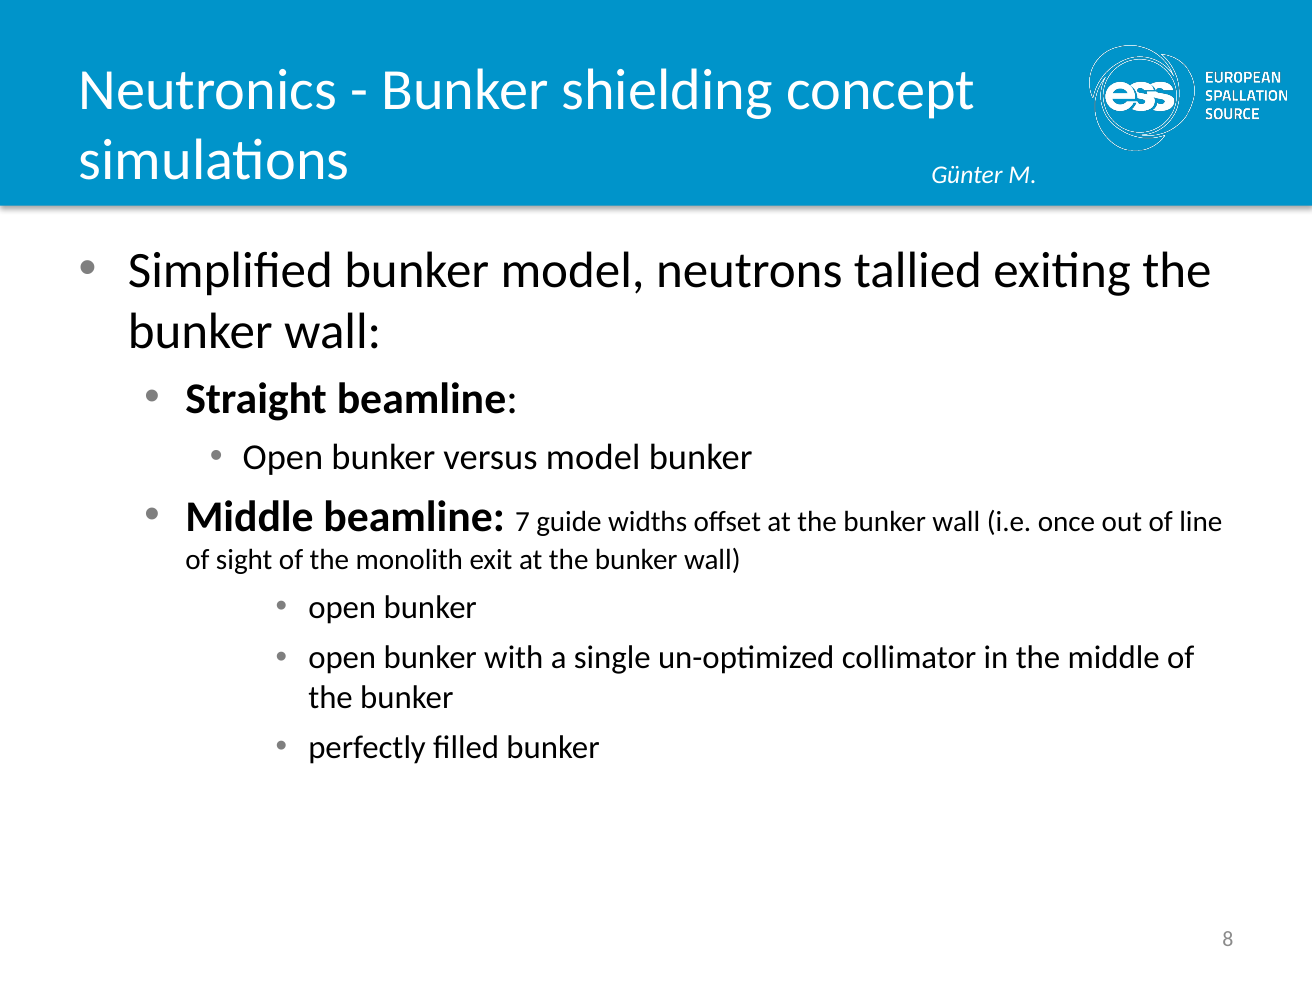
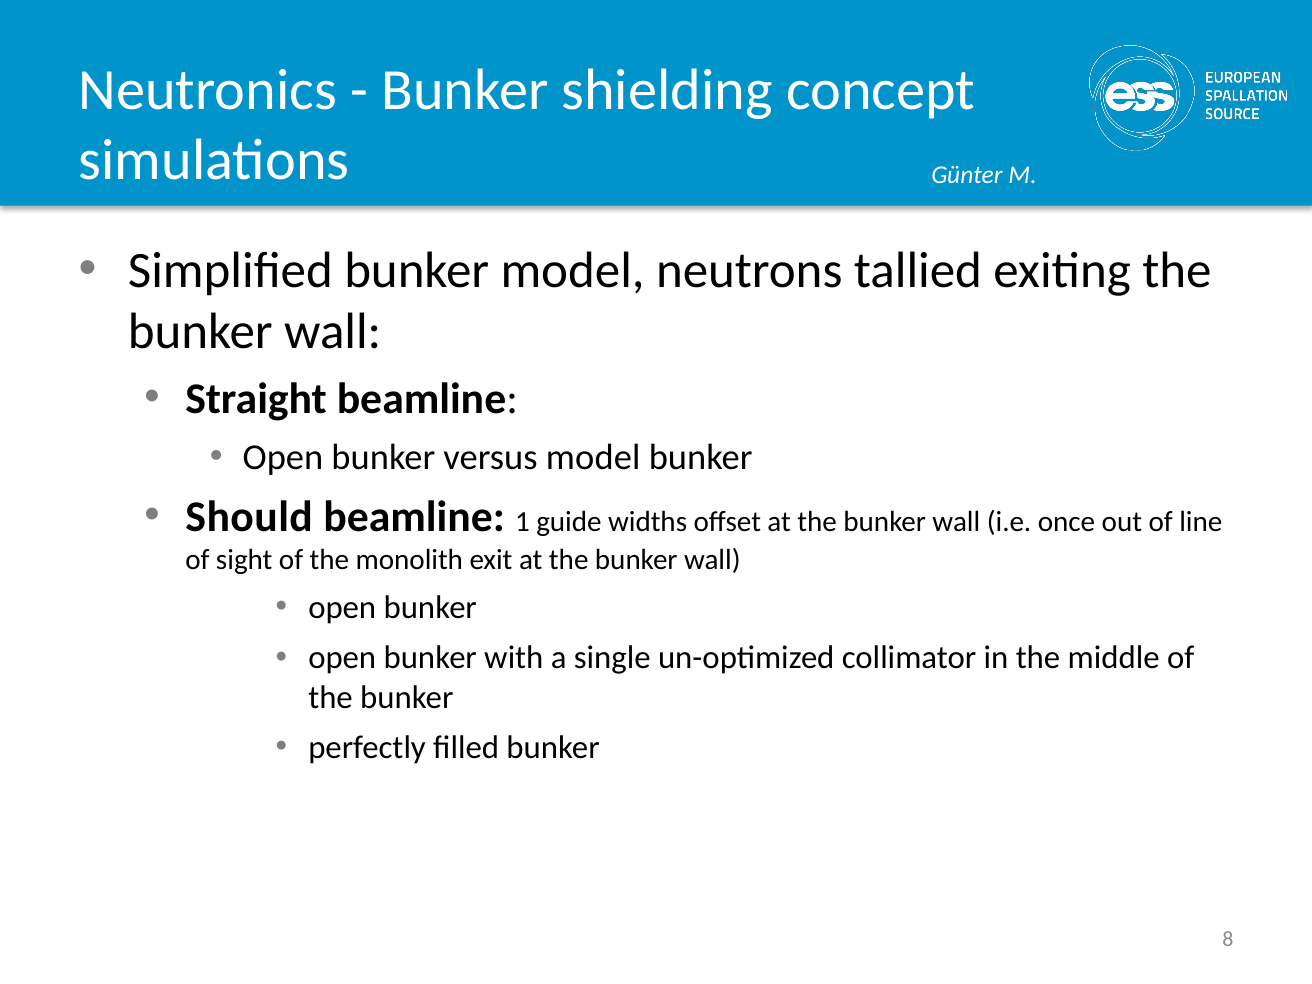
Middle: Middle -> Should (249, 517)
7: 7 -> 1 (522, 522)
